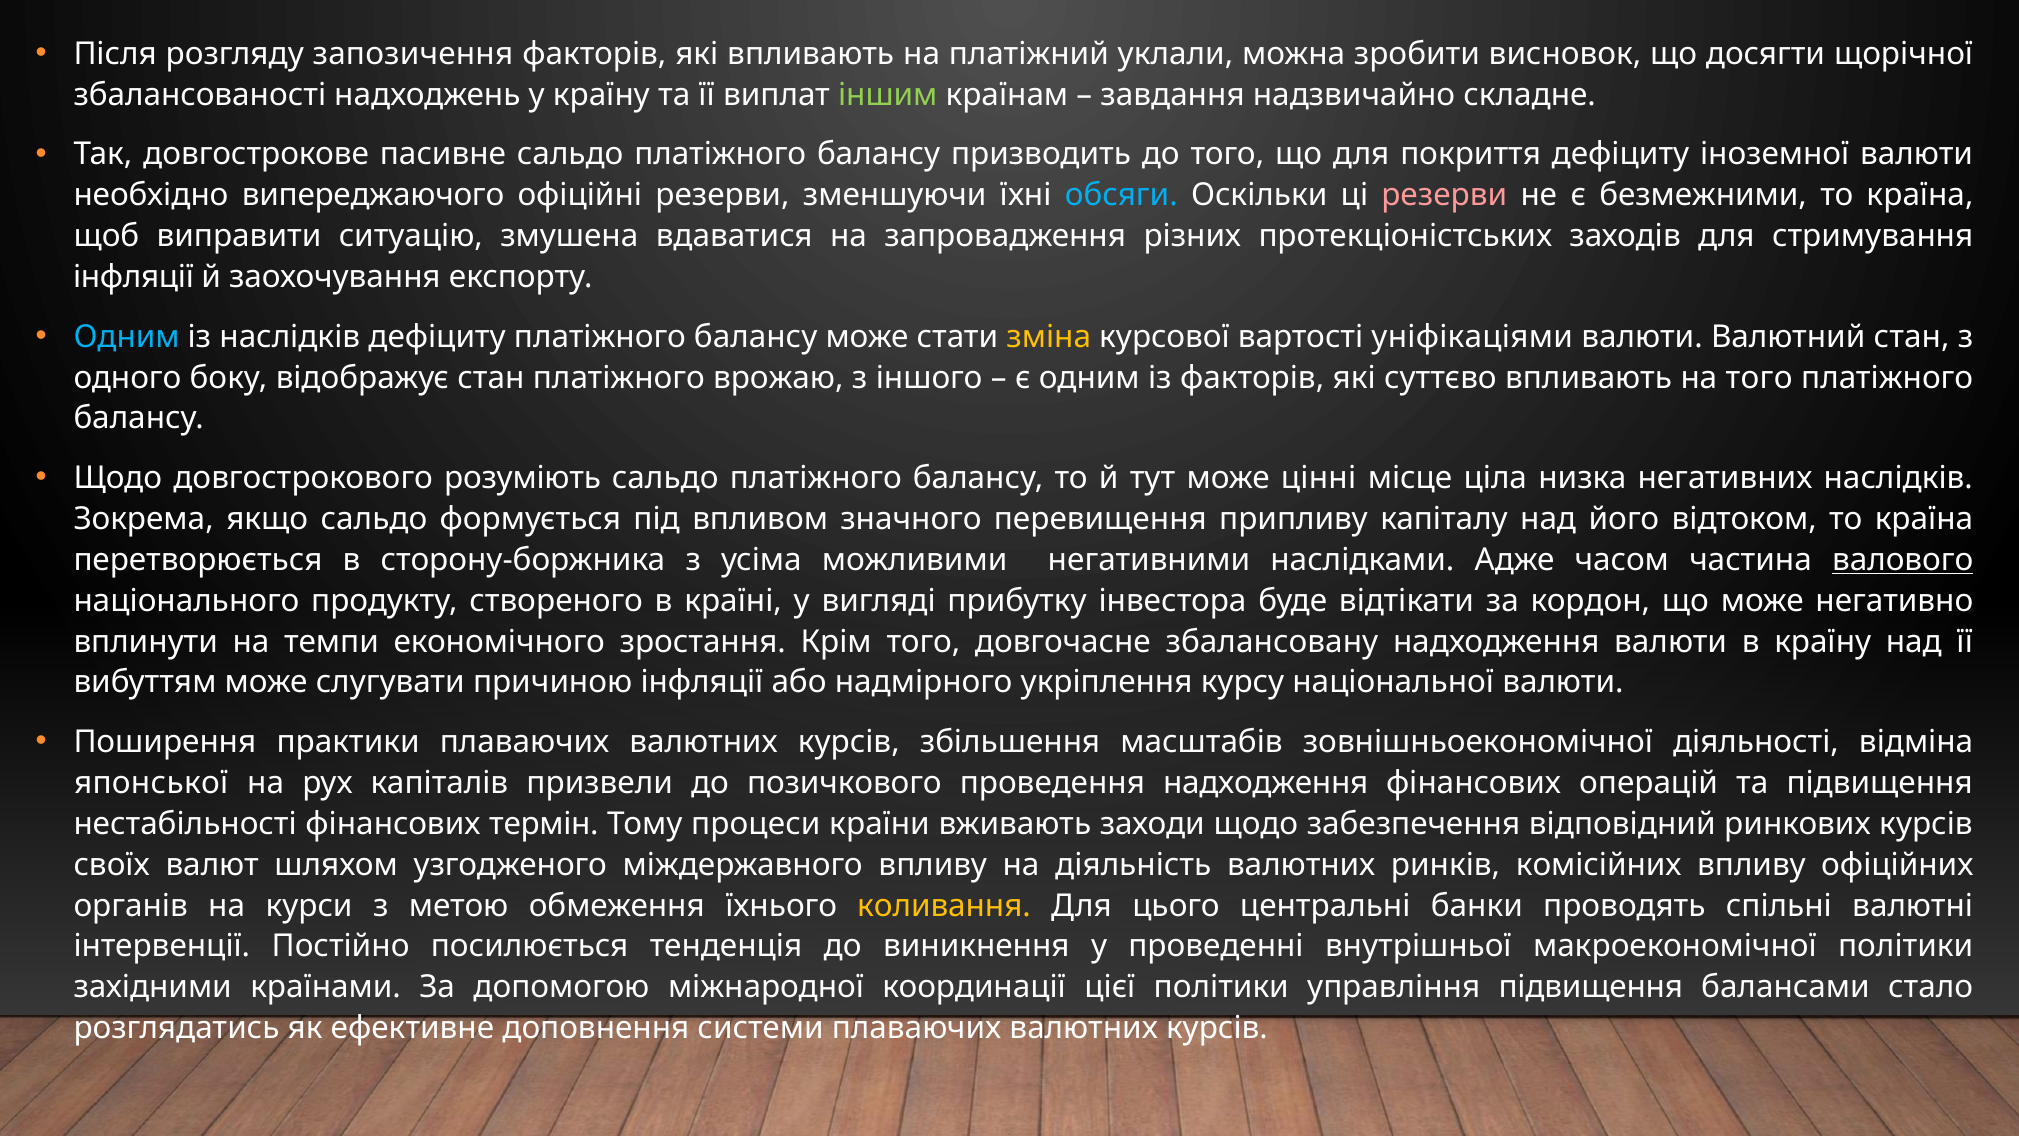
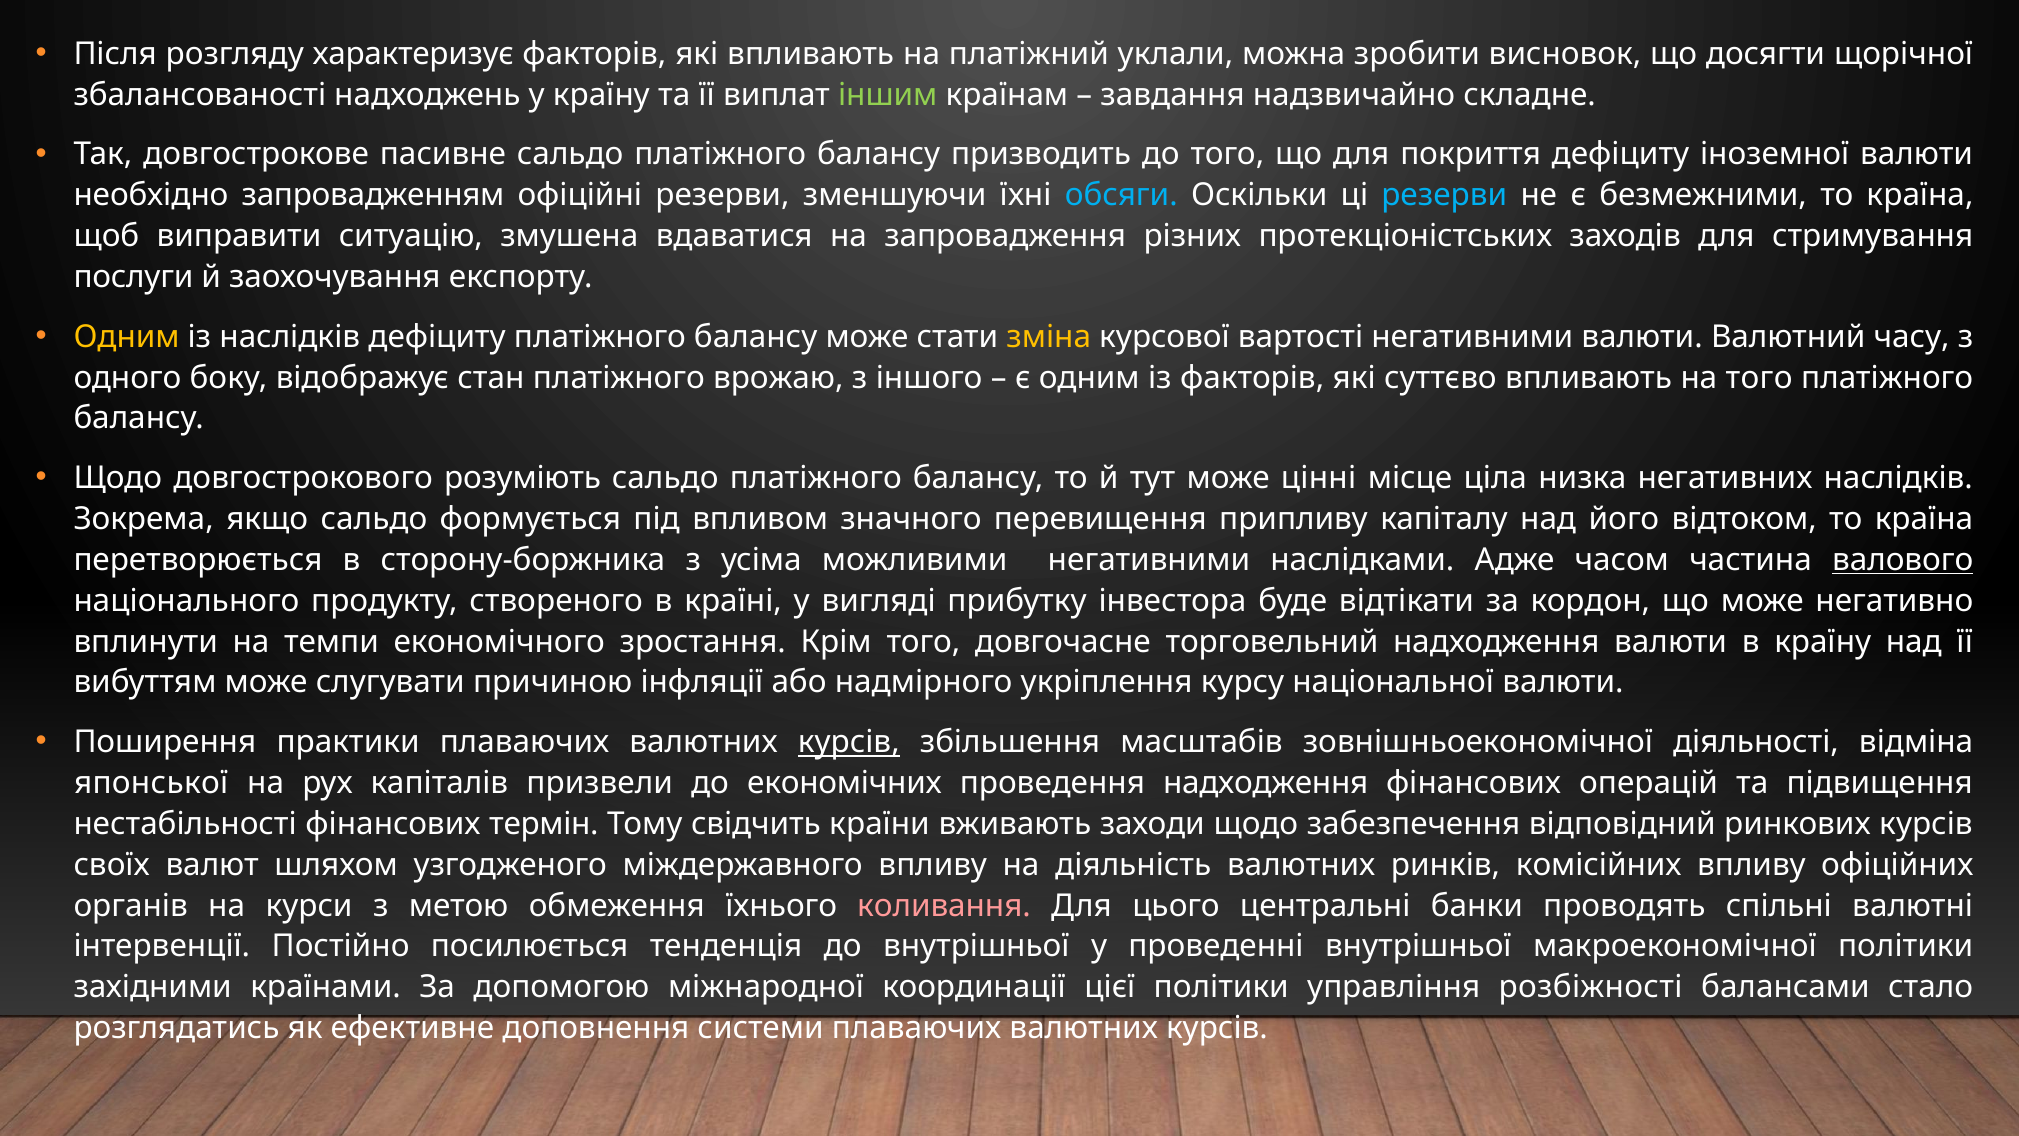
запозичення: запозичення -> характеризує (413, 54)
випереджаючого: випереджаючого -> запровадженням (373, 195)
резерви colour: pink -> light blue (1444, 195)
інфляції: інфляції -> послуги (133, 277)
Одним colour: light blue -> yellow (127, 337)
вартості уніфікаціями: уніфікаціями -> негативними (1472, 337)
Валютний стан: стан -> часу (1912, 337)
збалансовану: збалансовану -> торговельний (1272, 641)
курсів underline: none -> present (849, 742)
позичкового: позичкового -> економічних (844, 783)
процеси: процеси -> свідчить (756, 824)
коливання colour: yellow -> pink (944, 905)
до виникнення: виникнення -> внутрішньої (976, 946)
управління підвищення: підвищення -> розбіжності (1591, 987)
